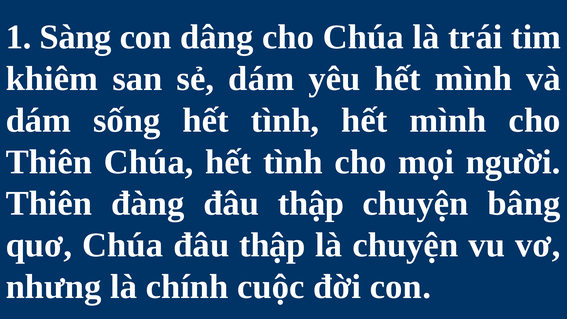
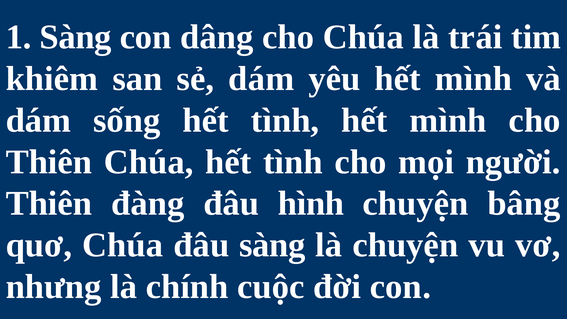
đàng đâu thập: thập -> hình (311, 203)
Chúa đâu thập: thập -> sàng (272, 245)
